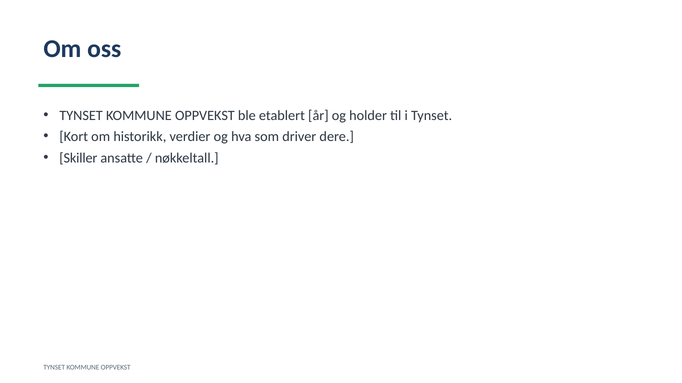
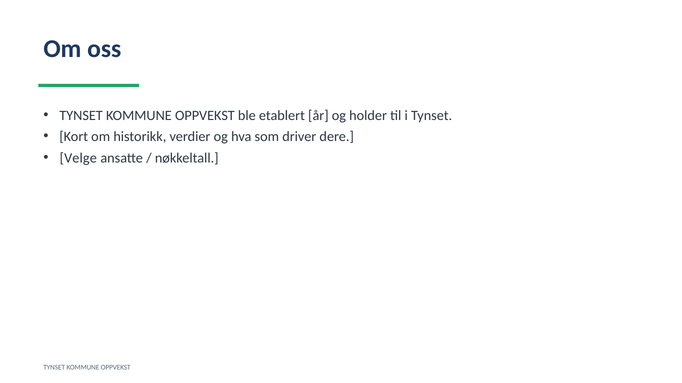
Skiller: Skiller -> Velge (78, 158)
